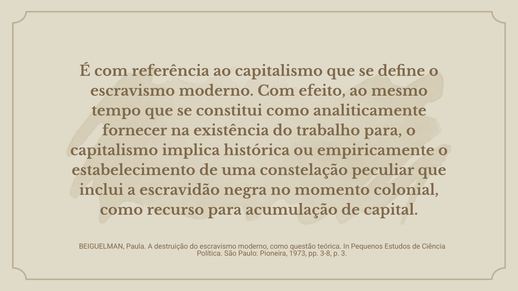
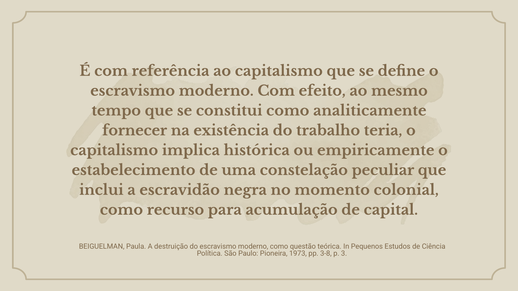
trabalho para: para -> teria (383, 131)
